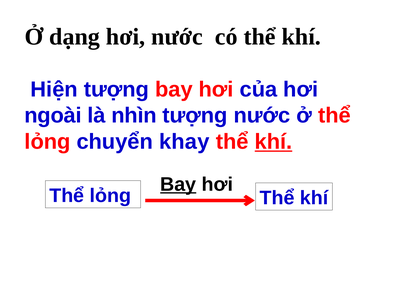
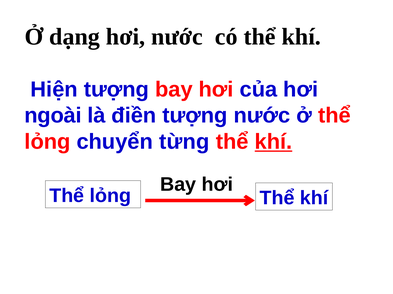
nhìn: nhìn -> điền (134, 116)
khay: khay -> từng (184, 142)
Bay underline: present -> none (178, 185)
